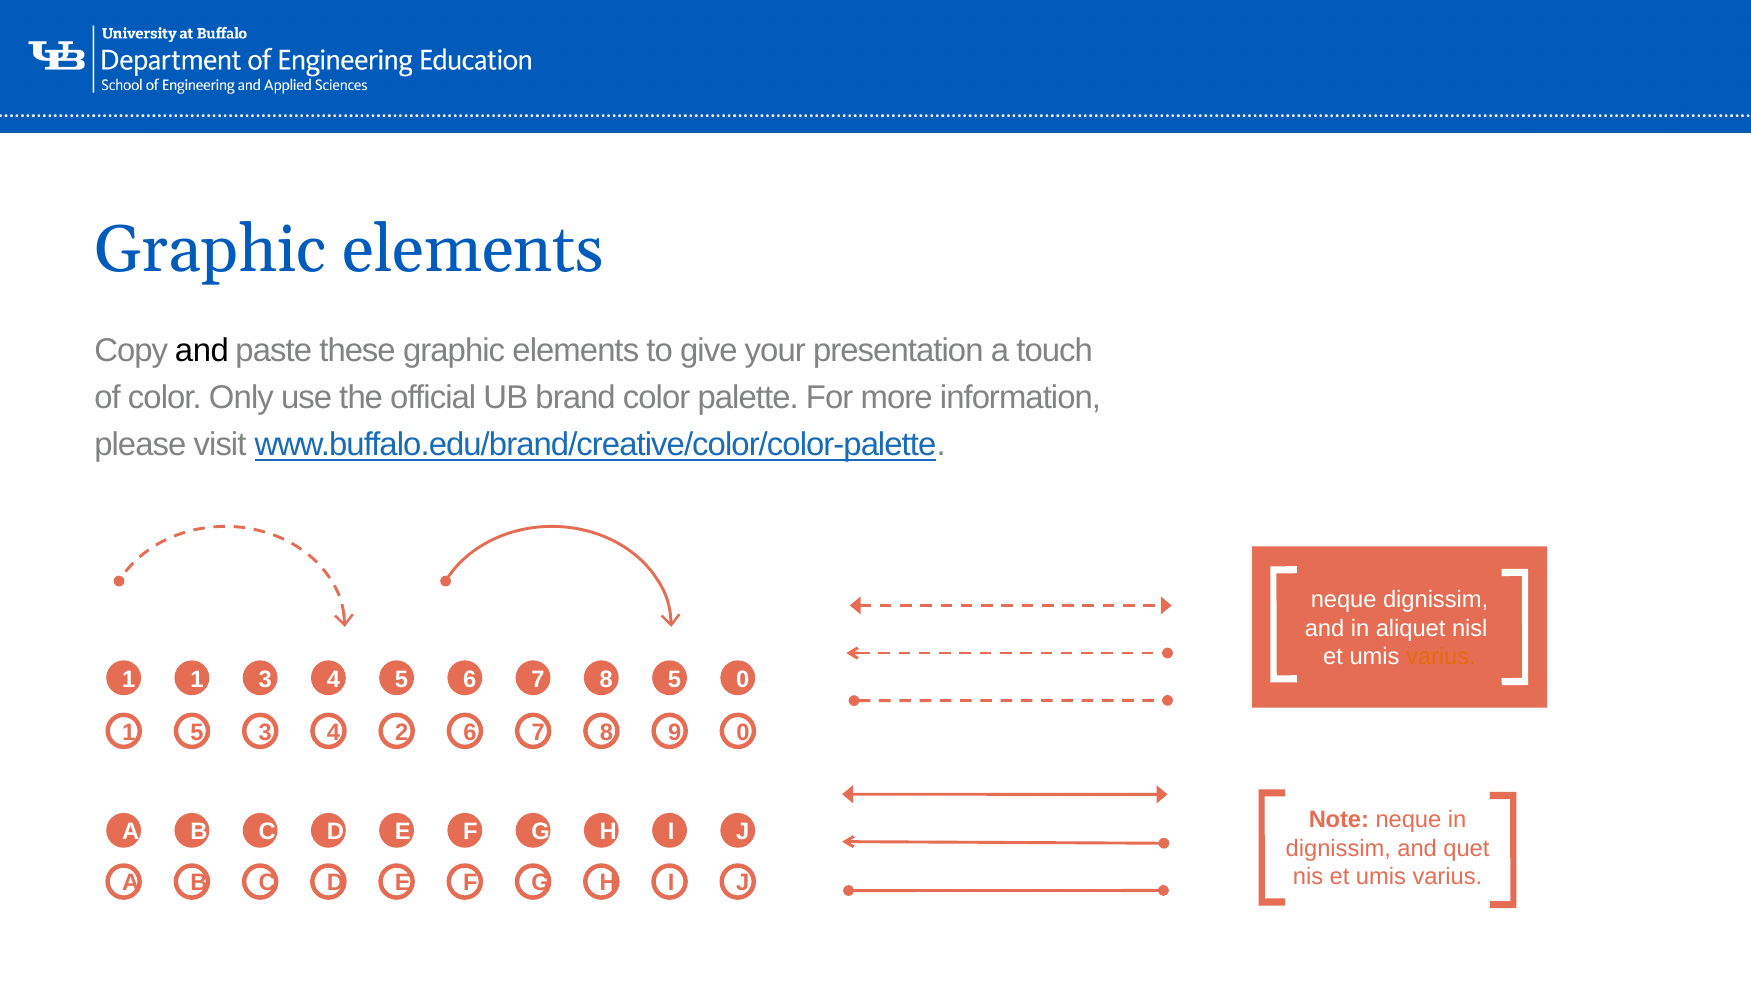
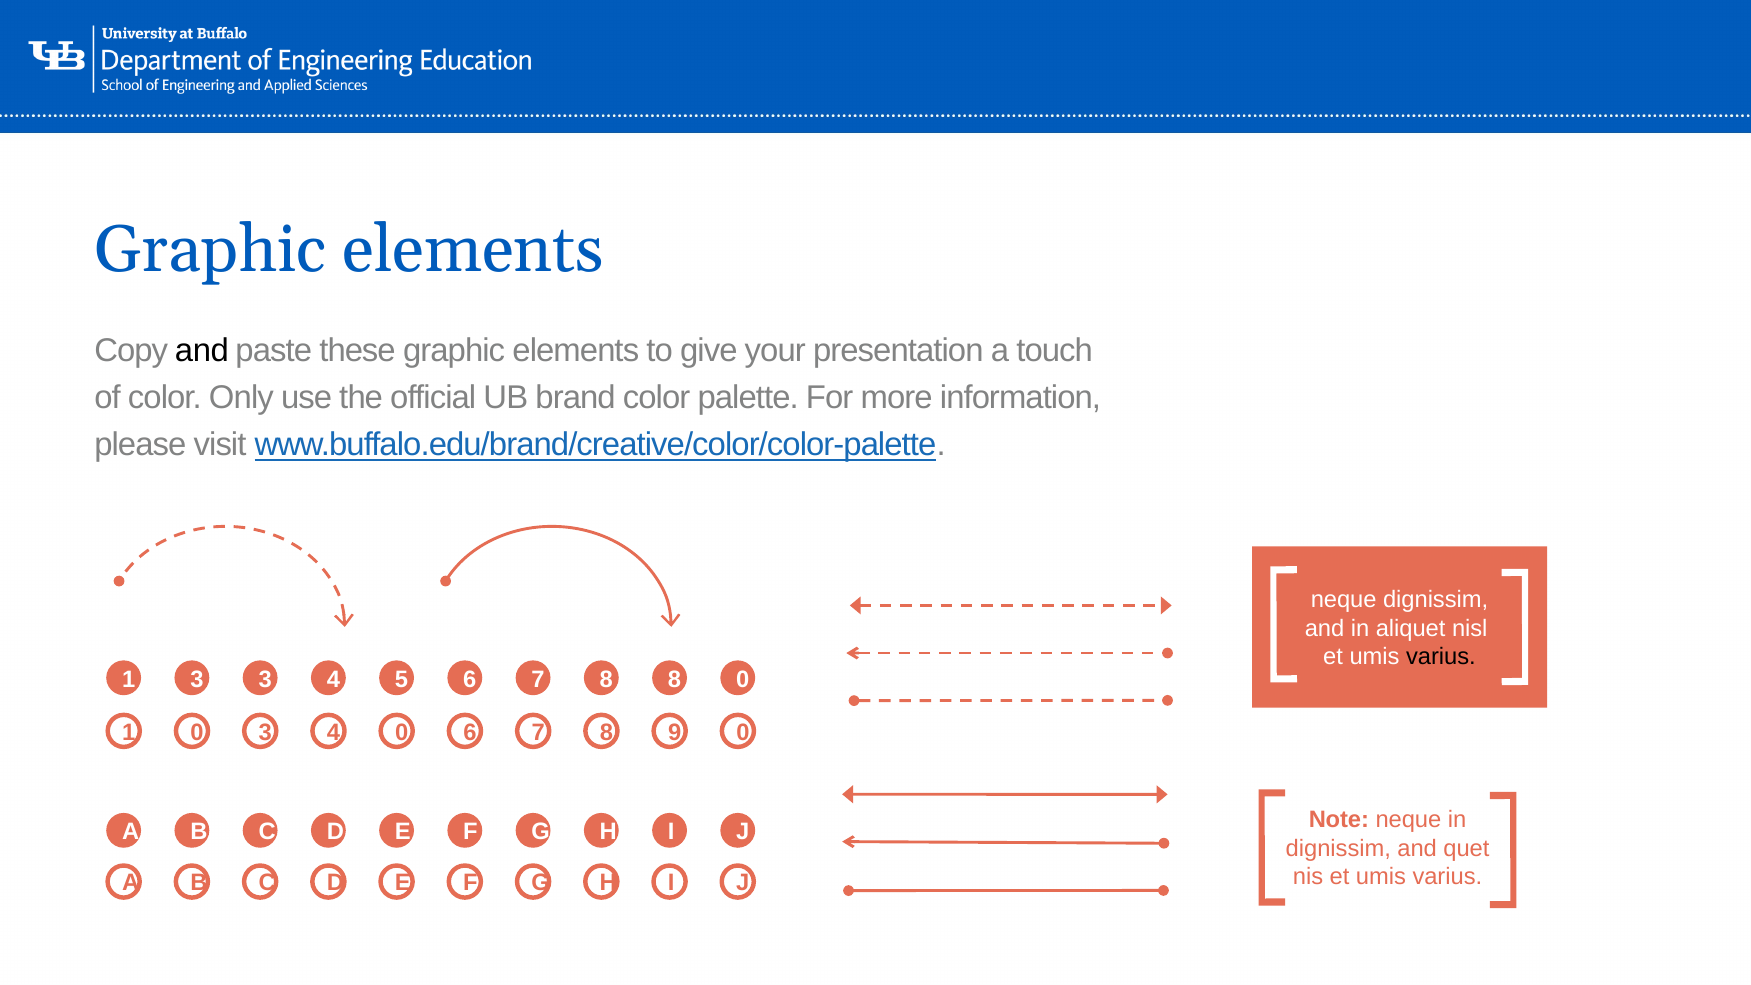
varius colour: orange -> black (1441, 657)
1 1: 1 -> 3 (197, 679)
8 5: 5 -> 8 (675, 679)
1 5: 5 -> 0 (197, 732)
4 2: 2 -> 0 (402, 732)
